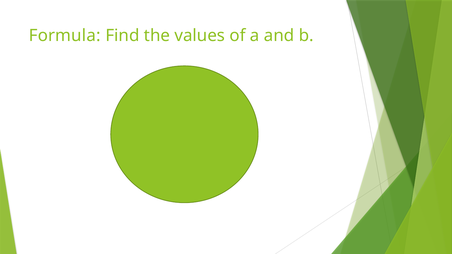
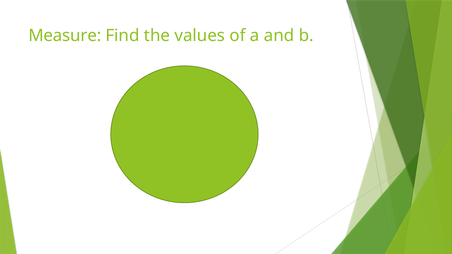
Formula: Formula -> Measure (65, 36)
